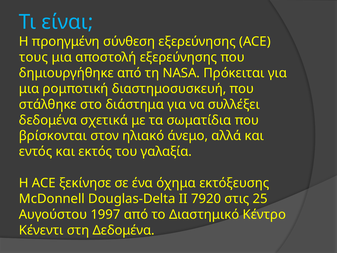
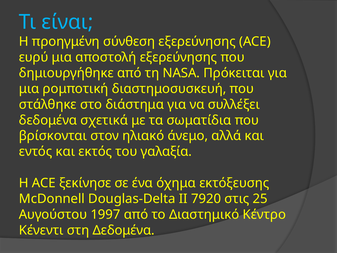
τους: τους -> ευρύ (34, 57)
